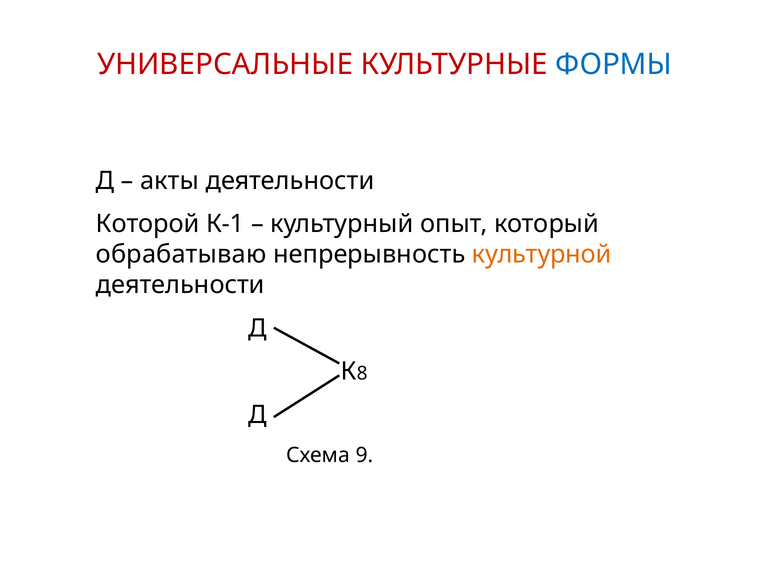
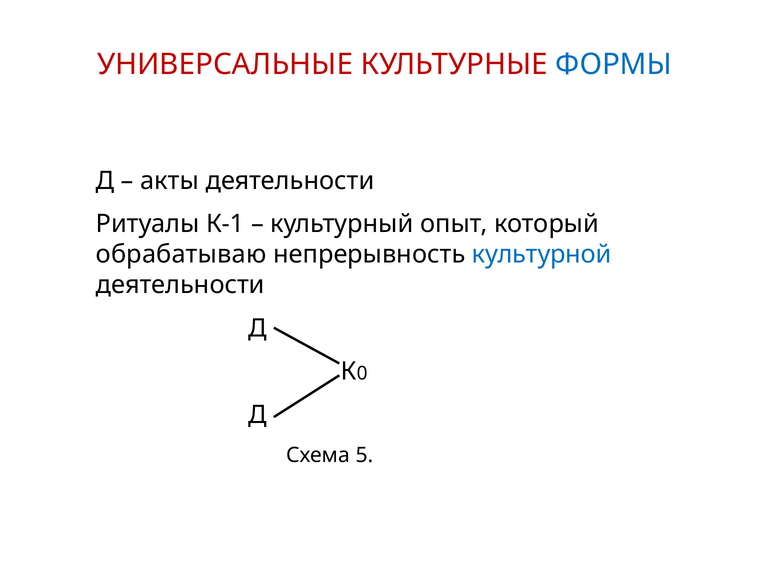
Которой: Которой -> Ритуалы (148, 224)
культурной colour: orange -> blue (542, 254)
8: 8 -> 0 (362, 373)
Схема 9: 9 -> 5 (364, 455)
